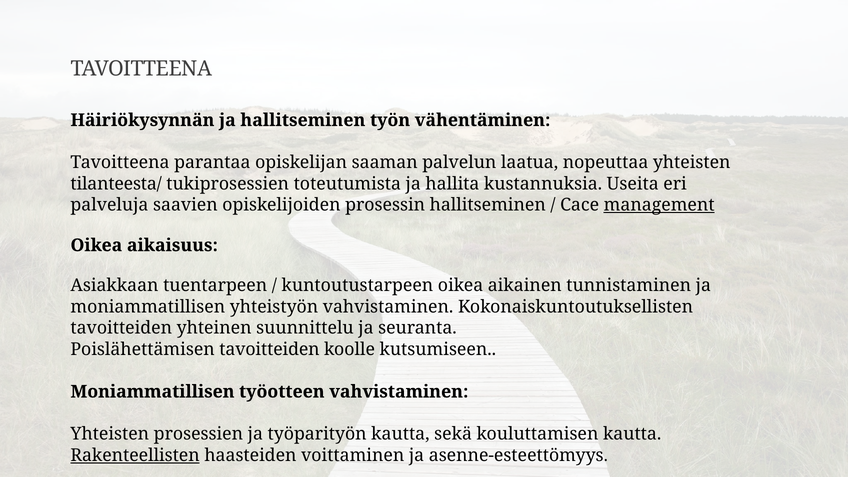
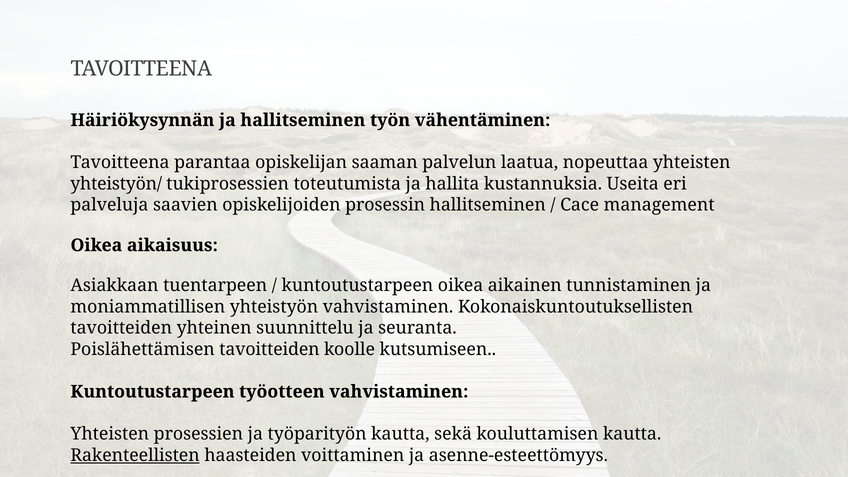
tilanteesta/: tilanteesta/ -> yhteistyön/ (116, 184)
management underline: present -> none (659, 205)
Moniammatillisen: Moniammatillisen -> Kuntoutustarpeen (153, 392)
